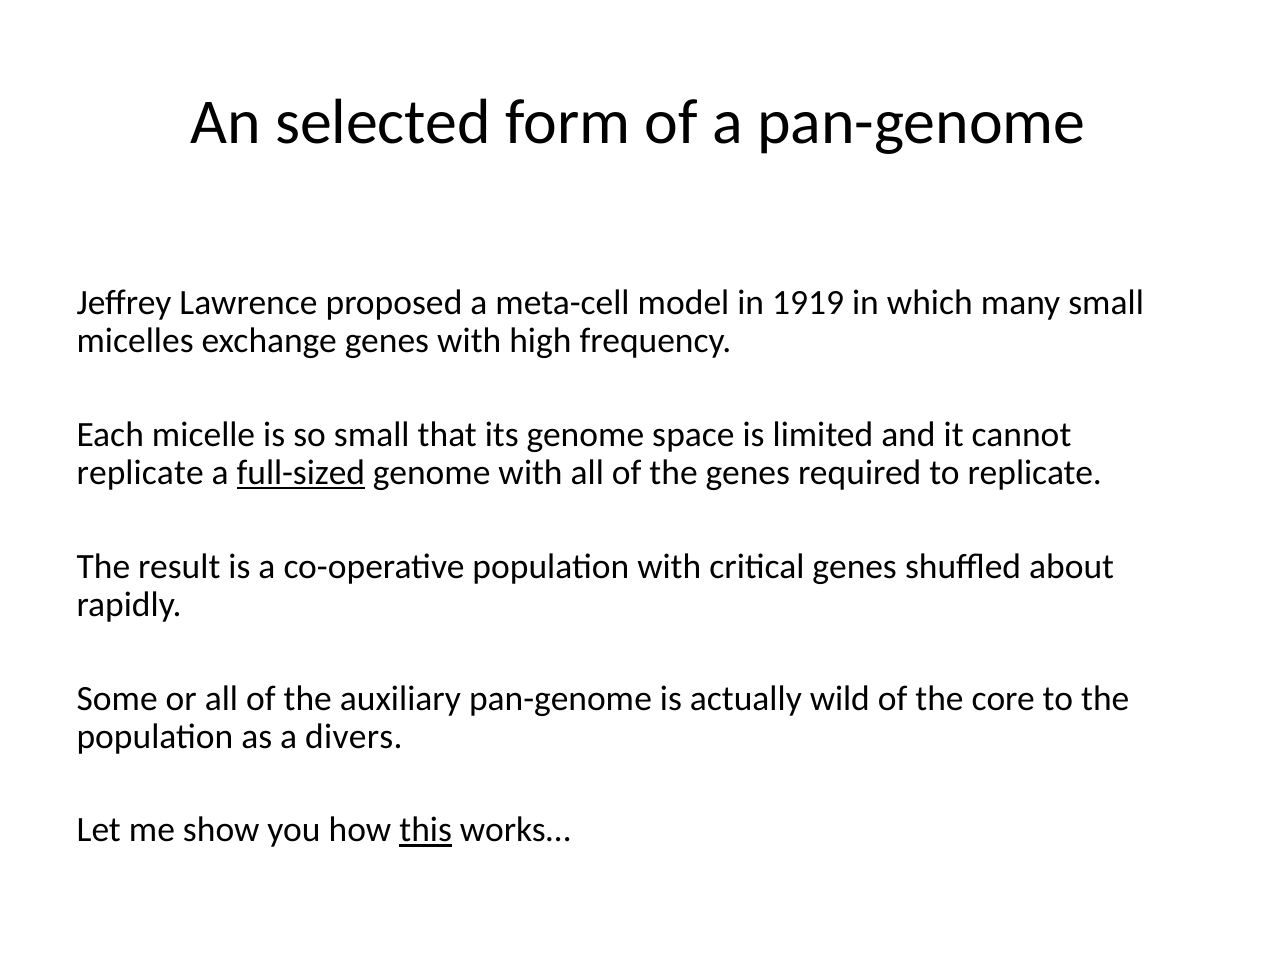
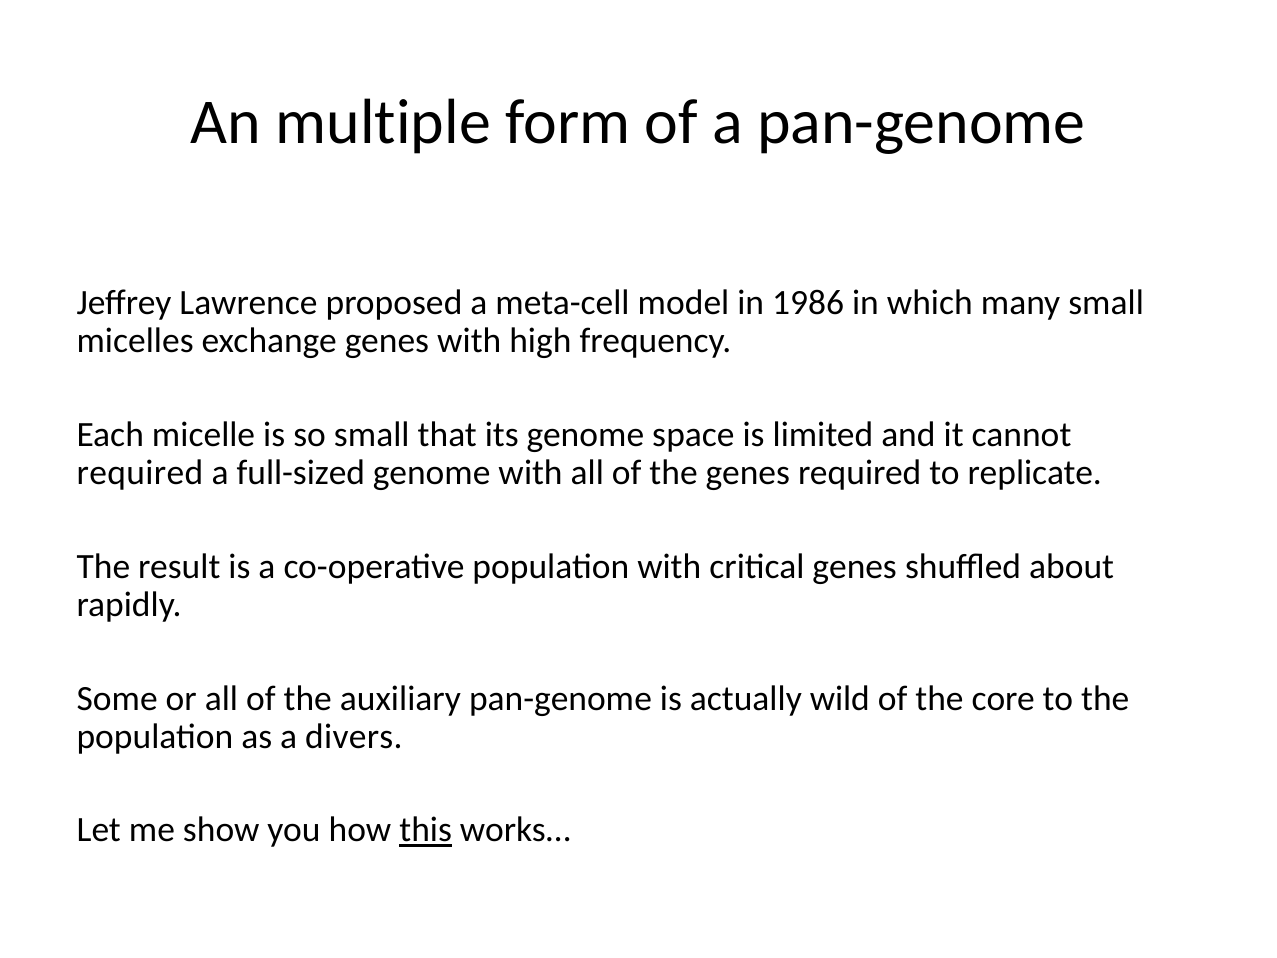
selected: selected -> multiple (383, 123)
1919: 1919 -> 1986 (808, 303)
replicate: replicate -> required (140, 473)
full-sized underline: present -> none (301, 473)
